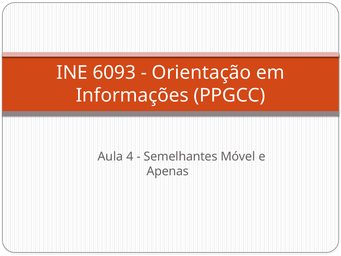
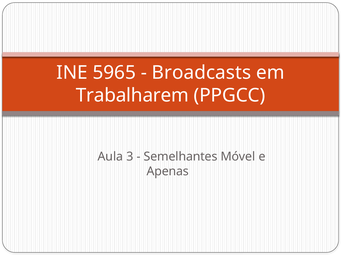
6093: 6093 -> 5965 (114, 73)
Orientação: Orientação -> Broadcasts (201, 73)
Informações: Informações -> Trabalharem (132, 95)
4: 4 -> 3 (130, 156)
